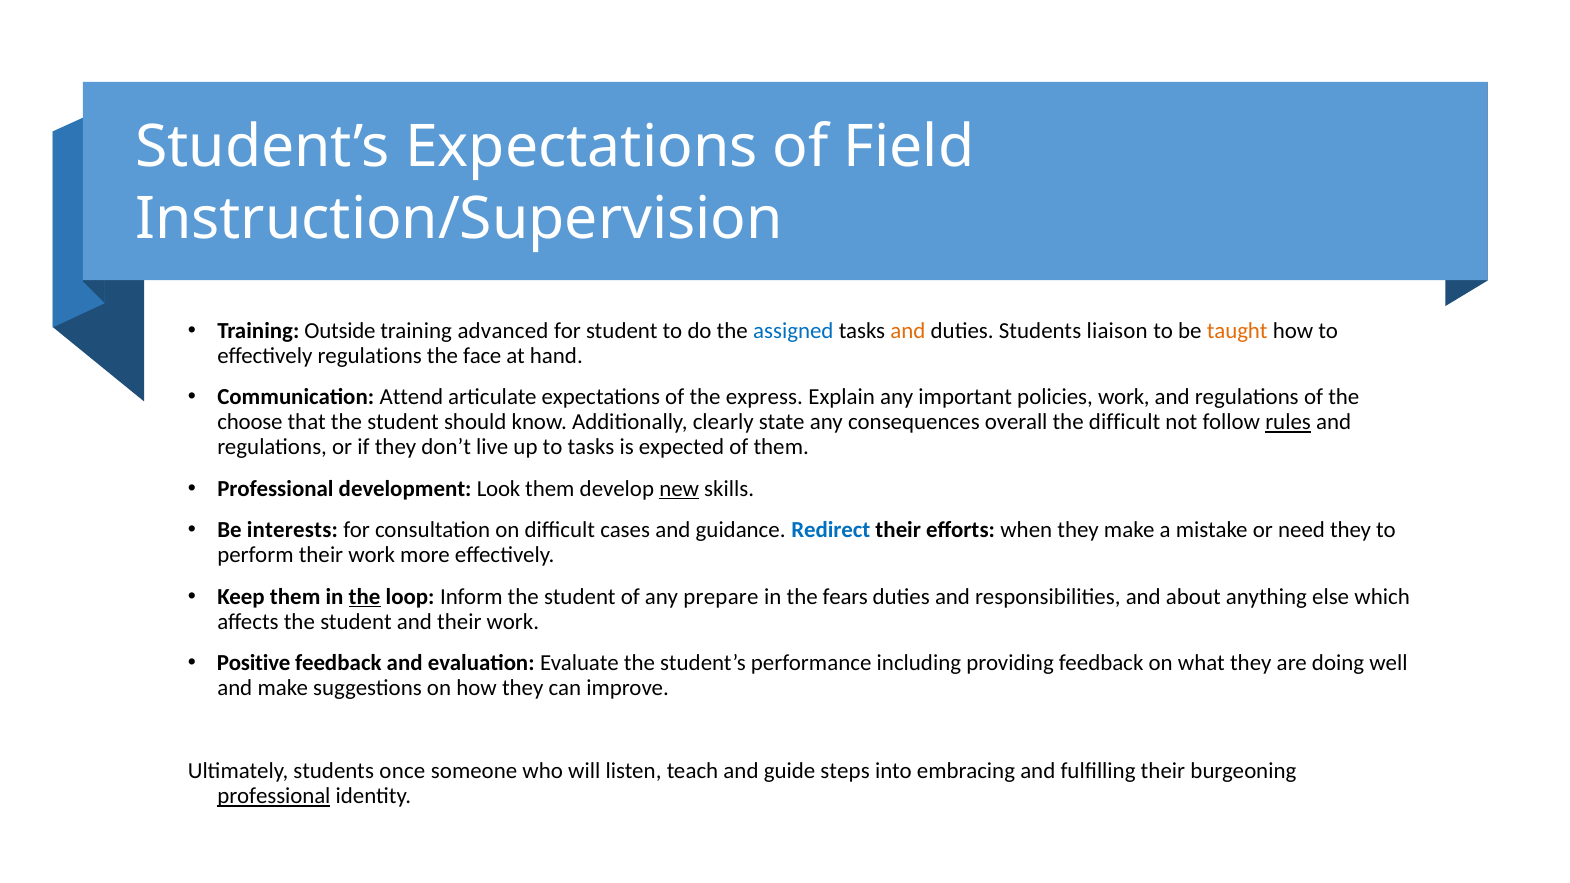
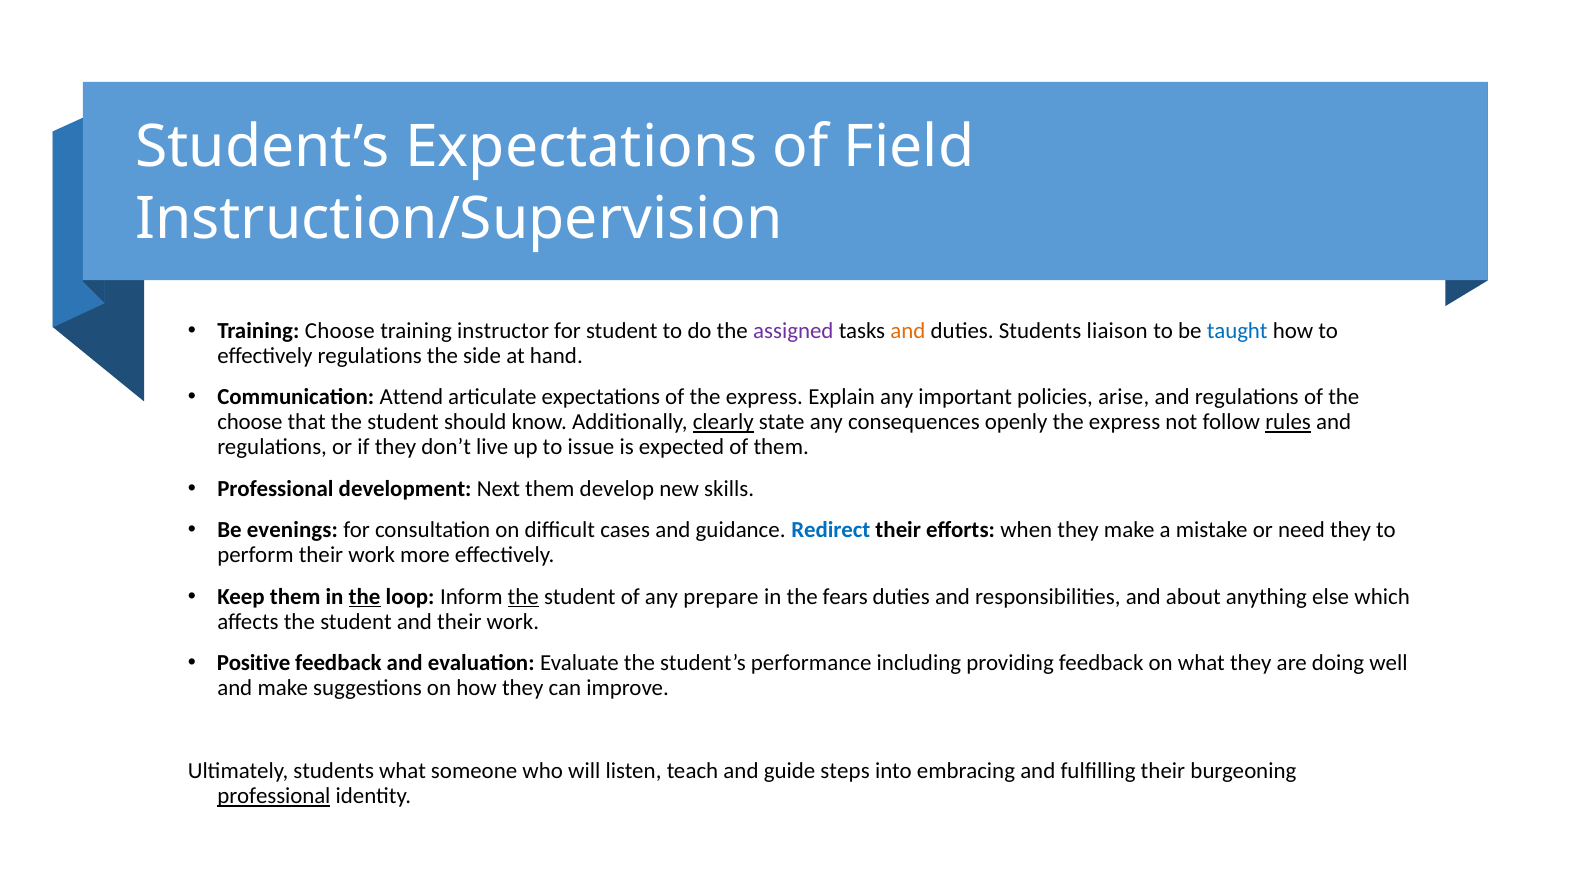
Training Outside: Outside -> Choose (340, 331)
advanced: advanced -> instructor (503, 331)
assigned colour: blue -> purple (793, 331)
taught colour: orange -> blue (1237, 331)
face: face -> side (482, 356)
policies work: work -> arise (1124, 397)
clearly underline: none -> present (723, 422)
overall: overall -> openly (1016, 422)
difficult: difficult -> express (1125, 422)
to tasks: tasks -> issue (591, 447)
Look: Look -> Next (499, 489)
new underline: present -> none (679, 489)
interests: interests -> evenings (292, 530)
the underline: none -> present (523, 597)
students once: once -> what (403, 771)
